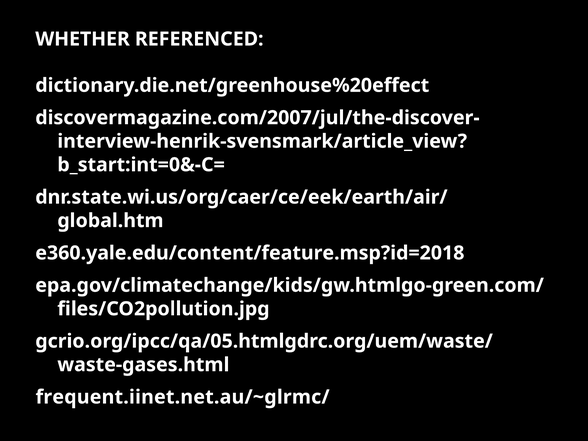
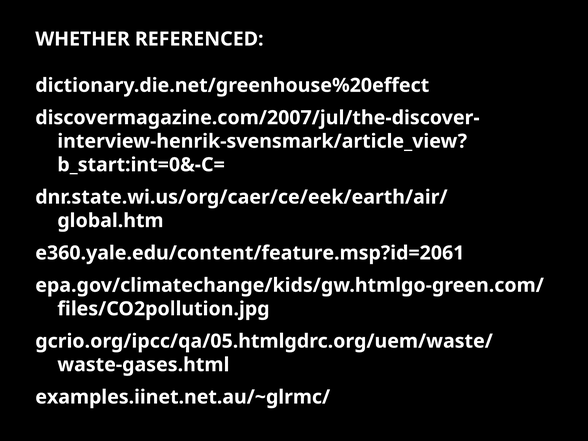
e360.yale.edu/content/feature.msp?id=2018: e360.yale.edu/content/feature.msp?id=2018 -> e360.yale.edu/content/feature.msp?id=2061 (250, 253)
frequent.iinet.net.au/~glrmc/: frequent.iinet.net.au/~glrmc/ -> examples.iinet.net.au/~glrmc/ (183, 397)
